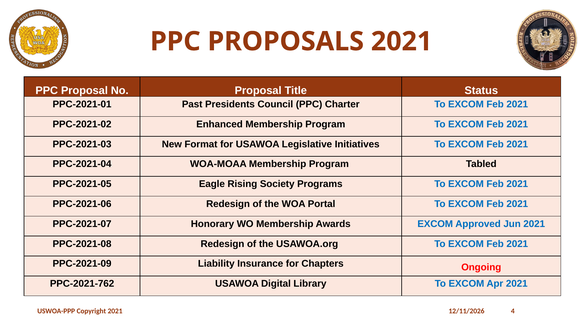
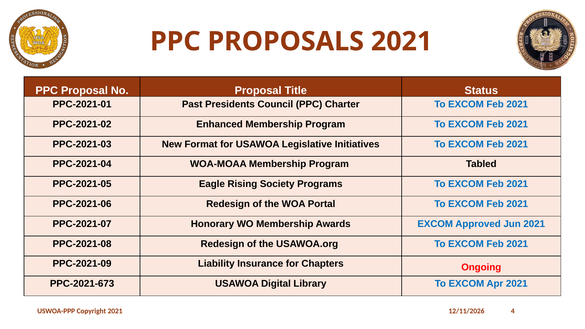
PPC-2021-762: PPC-2021-762 -> PPC-2021-673 (82, 284)
